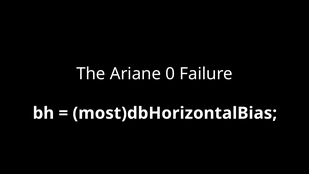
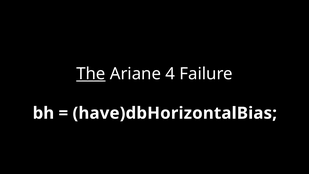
The underline: none -> present (91, 74)
0: 0 -> 4 (170, 74)
most)dbHorizontalBias: most)dbHorizontalBias -> have)dbHorizontalBias (175, 113)
